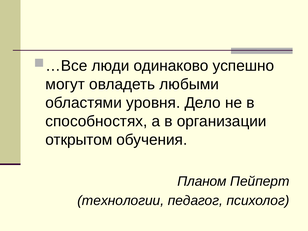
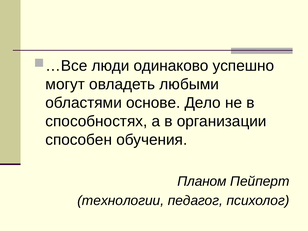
уровня: уровня -> основе (153, 103)
открытом: открытом -> способен (79, 140)
